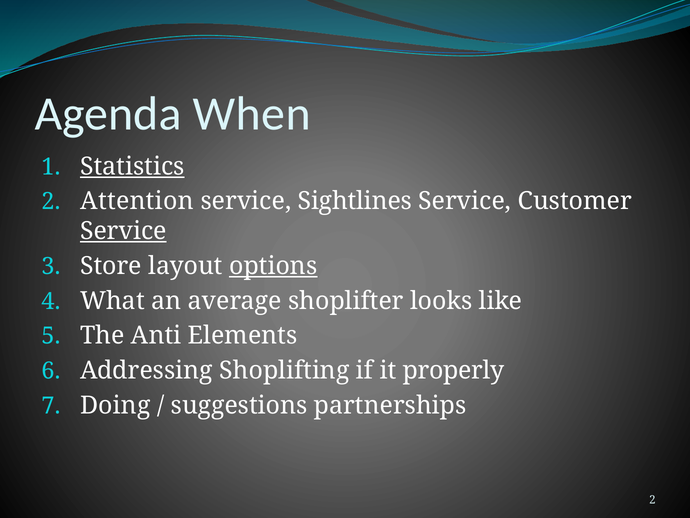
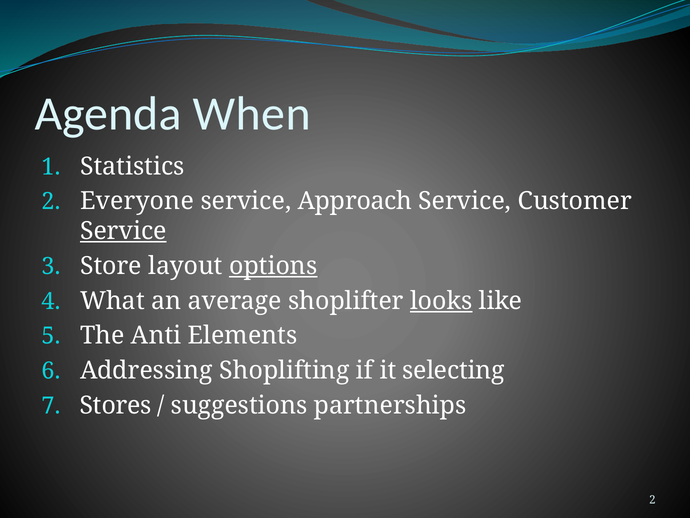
Statistics underline: present -> none (132, 166)
Attention: Attention -> Everyone (137, 201)
Sightlines: Sightlines -> Approach (355, 201)
looks underline: none -> present (441, 301)
properly: properly -> selecting (453, 370)
Doing: Doing -> Stores (116, 405)
